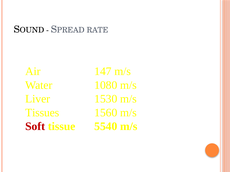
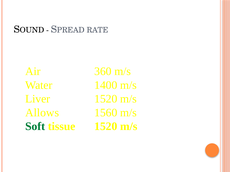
147: 147 -> 360 (103, 72)
1080: 1080 -> 1400 (106, 85)
Liver 1530: 1530 -> 1520 (106, 99)
Tissues: Tissues -> Allows (42, 113)
Soft colour: red -> green (35, 127)
tissue 5540: 5540 -> 1520 (106, 127)
